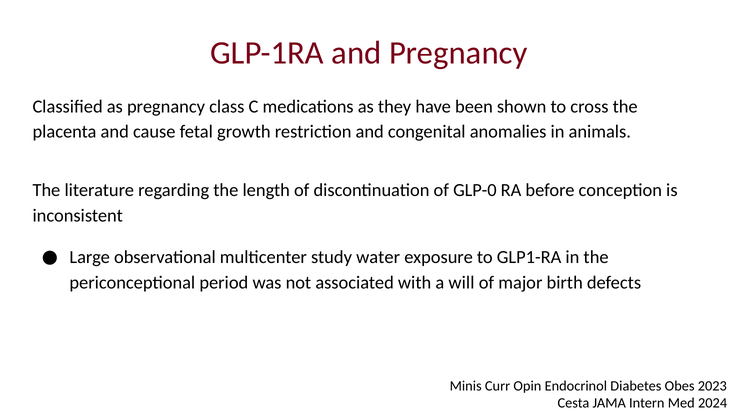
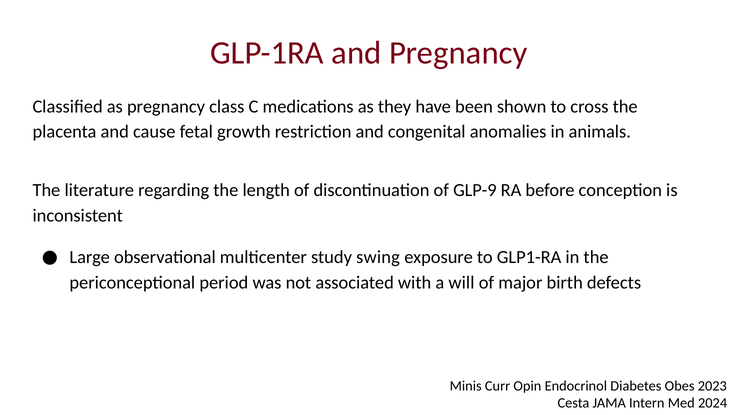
GLP-0: GLP-0 -> GLP-9 (475, 190)
water: water -> swing (378, 257)
